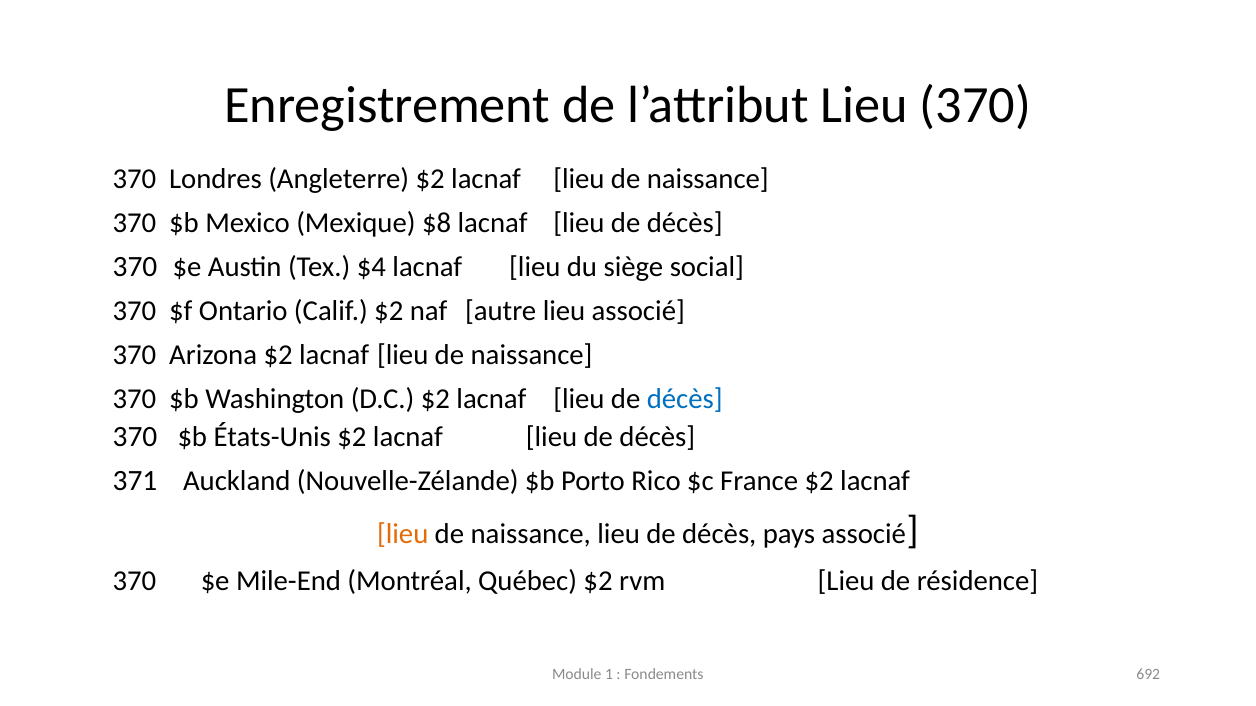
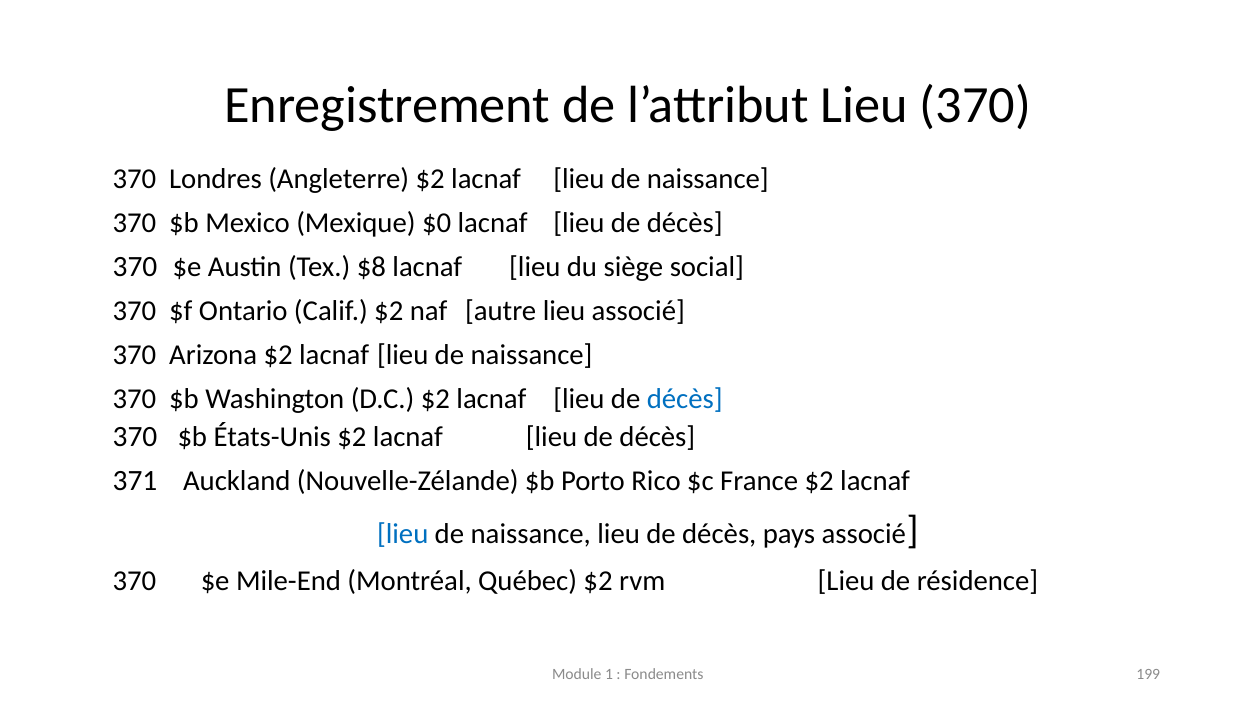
$8: $8 -> $0 (437, 223)
$4: $4 -> $8 (371, 267)
lieu colour: orange -> blue (403, 535)
692: 692 -> 199 (1148, 675)
